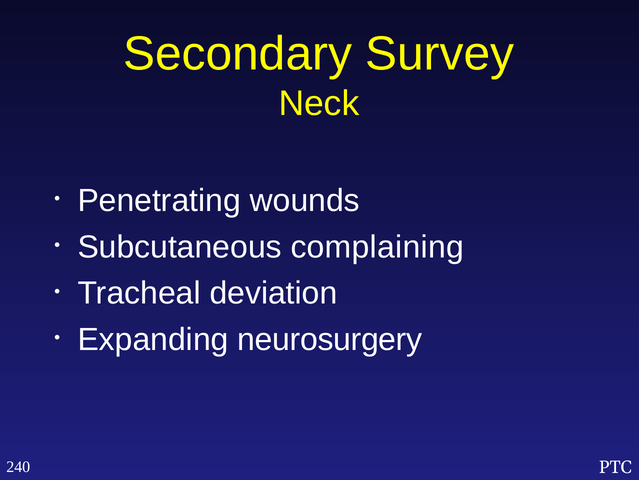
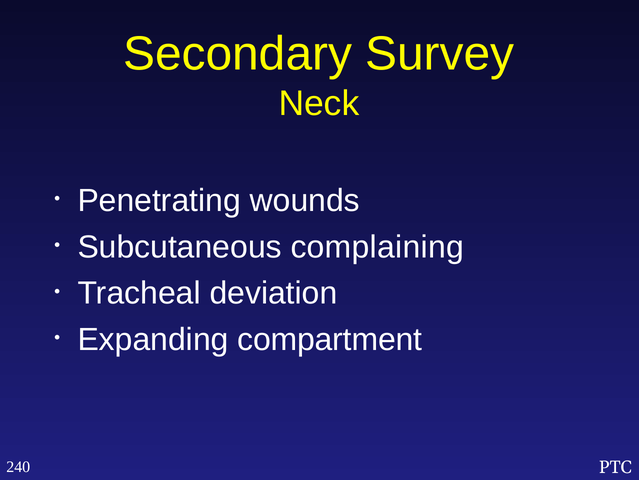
neurosurgery: neurosurgery -> compartment (330, 339)
